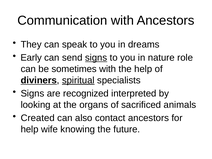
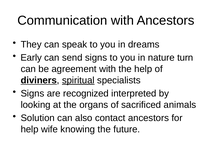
signs underline: present -> none (96, 58)
role: role -> turn (185, 58)
sometimes: sometimes -> agreement (74, 69)
Created: Created -> Solution (38, 118)
